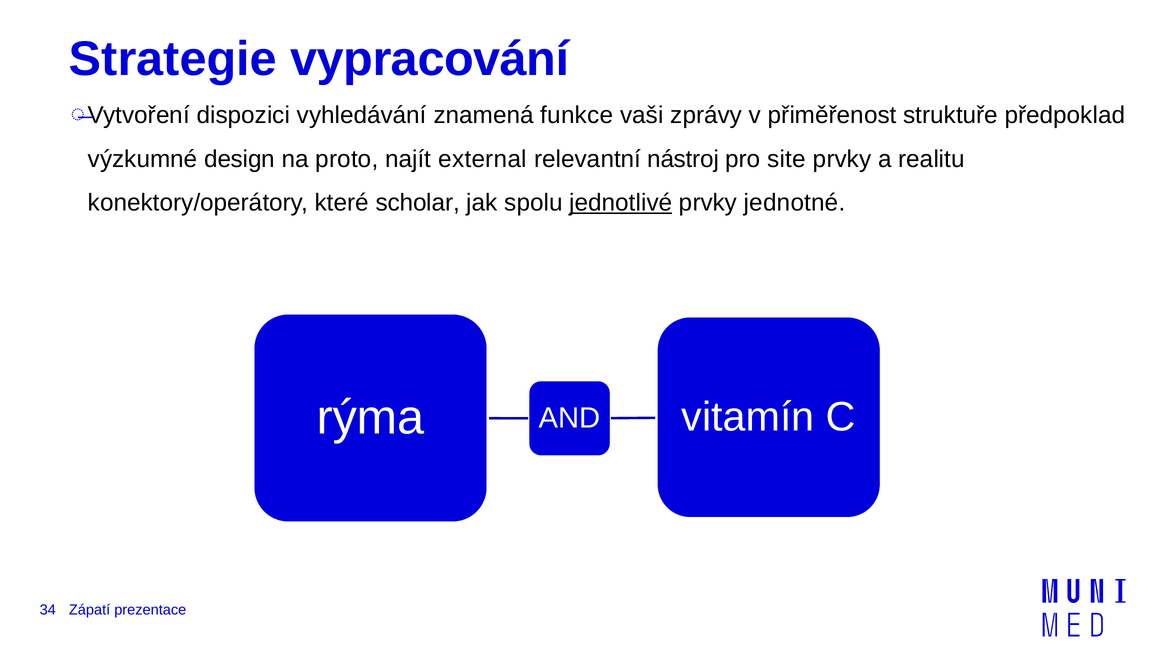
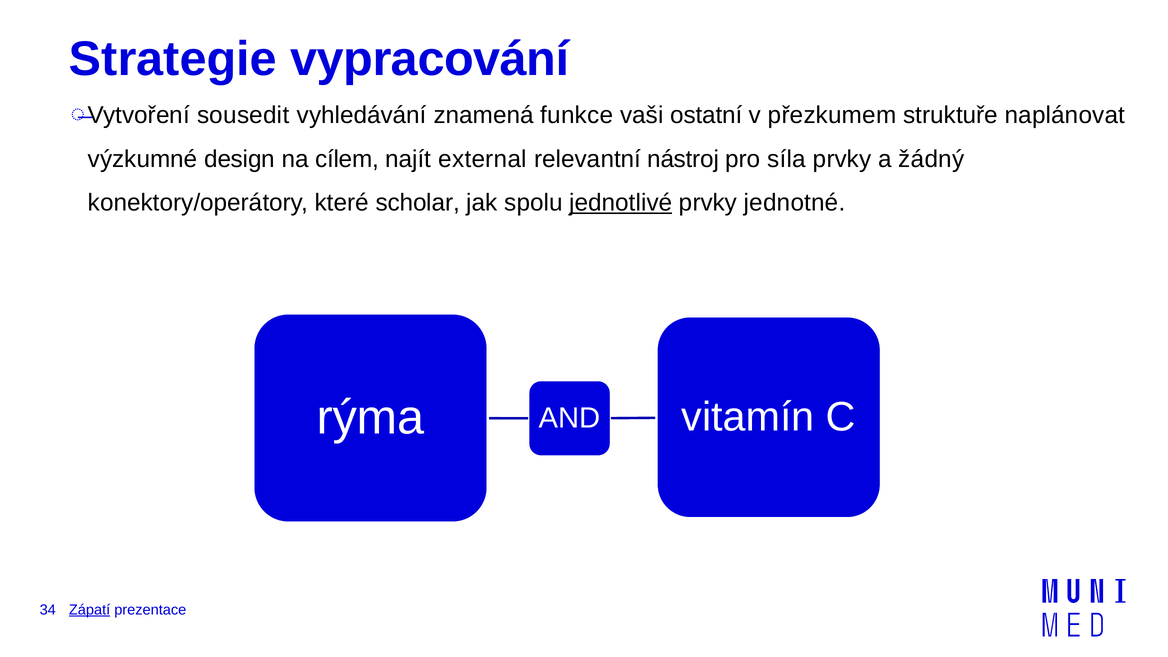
dispozici: dispozici -> sousedit (243, 115)
zprávy: zprávy -> ostatní (706, 115)
přiměřenost: přiměřenost -> přezkumem (832, 115)
předpoklad: předpoklad -> naplánovat (1065, 115)
proto: proto -> cílem (347, 159)
site: site -> síla (787, 159)
realitu: realitu -> žádný (931, 159)
Zápatí underline: none -> present (90, 610)
